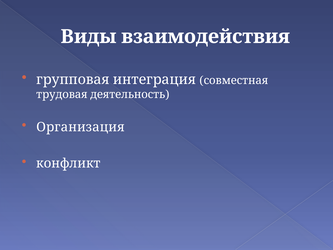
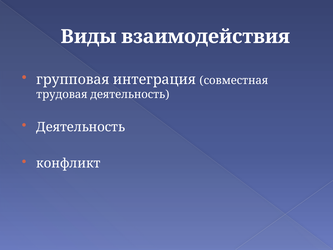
Организация: Организация -> Деятельность (81, 127)
